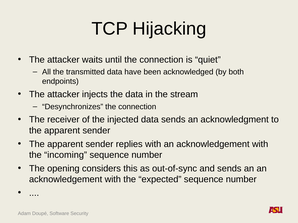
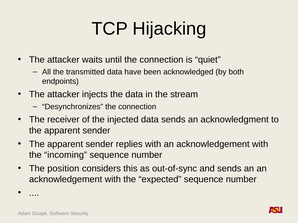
opening: opening -> position (63, 169)
